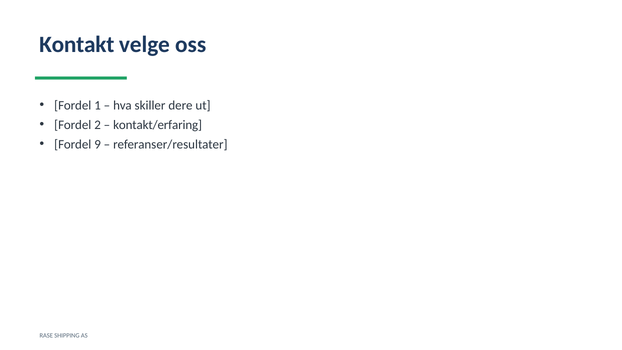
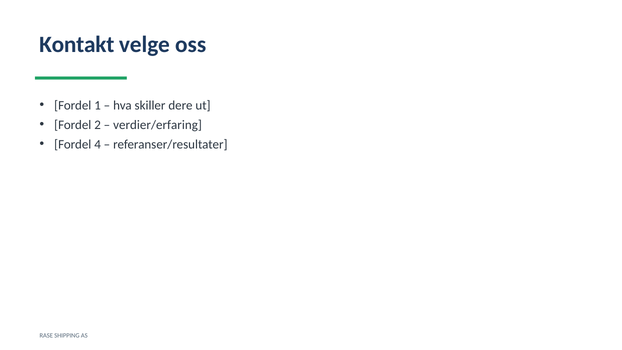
kontakt/erfaring: kontakt/erfaring -> verdier/erfaring (158, 125)
9: 9 -> 4 (98, 144)
